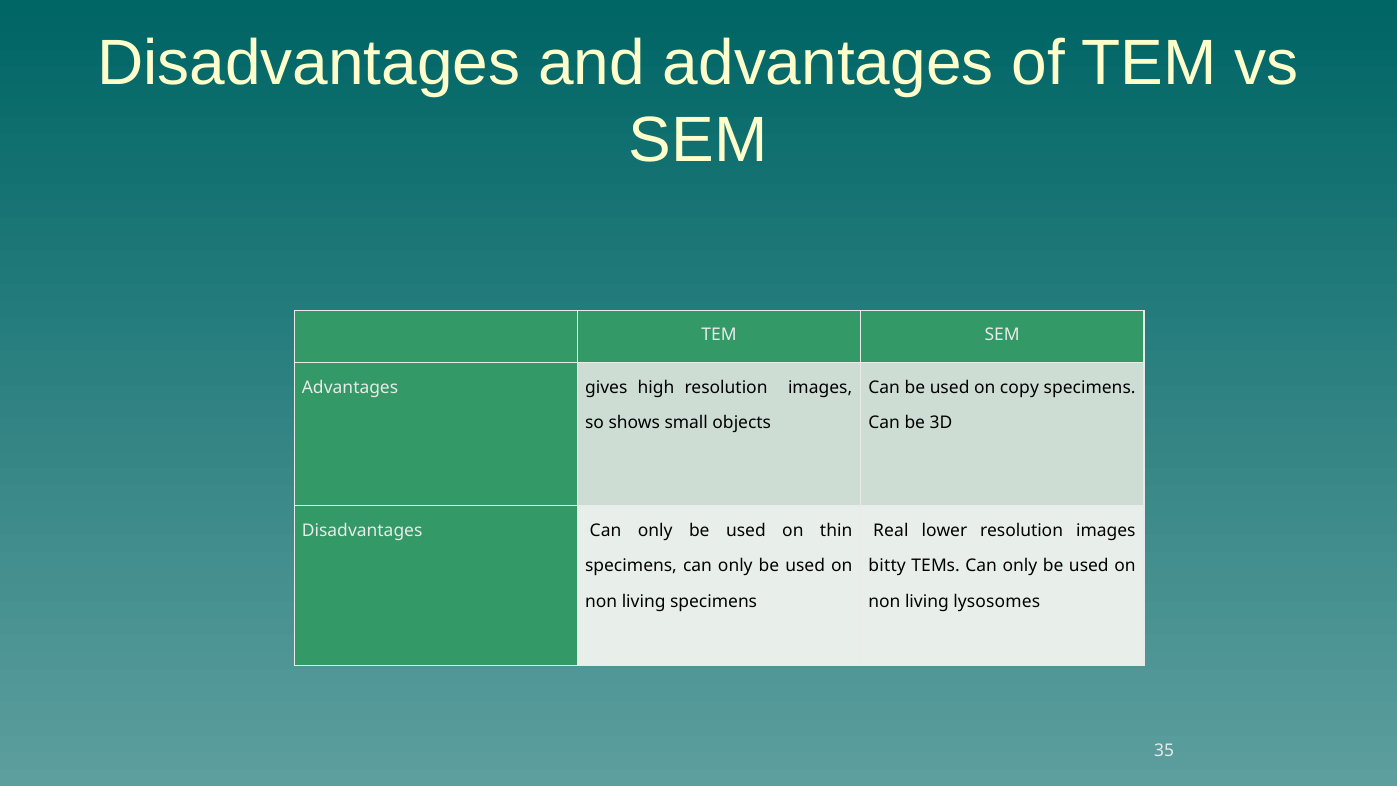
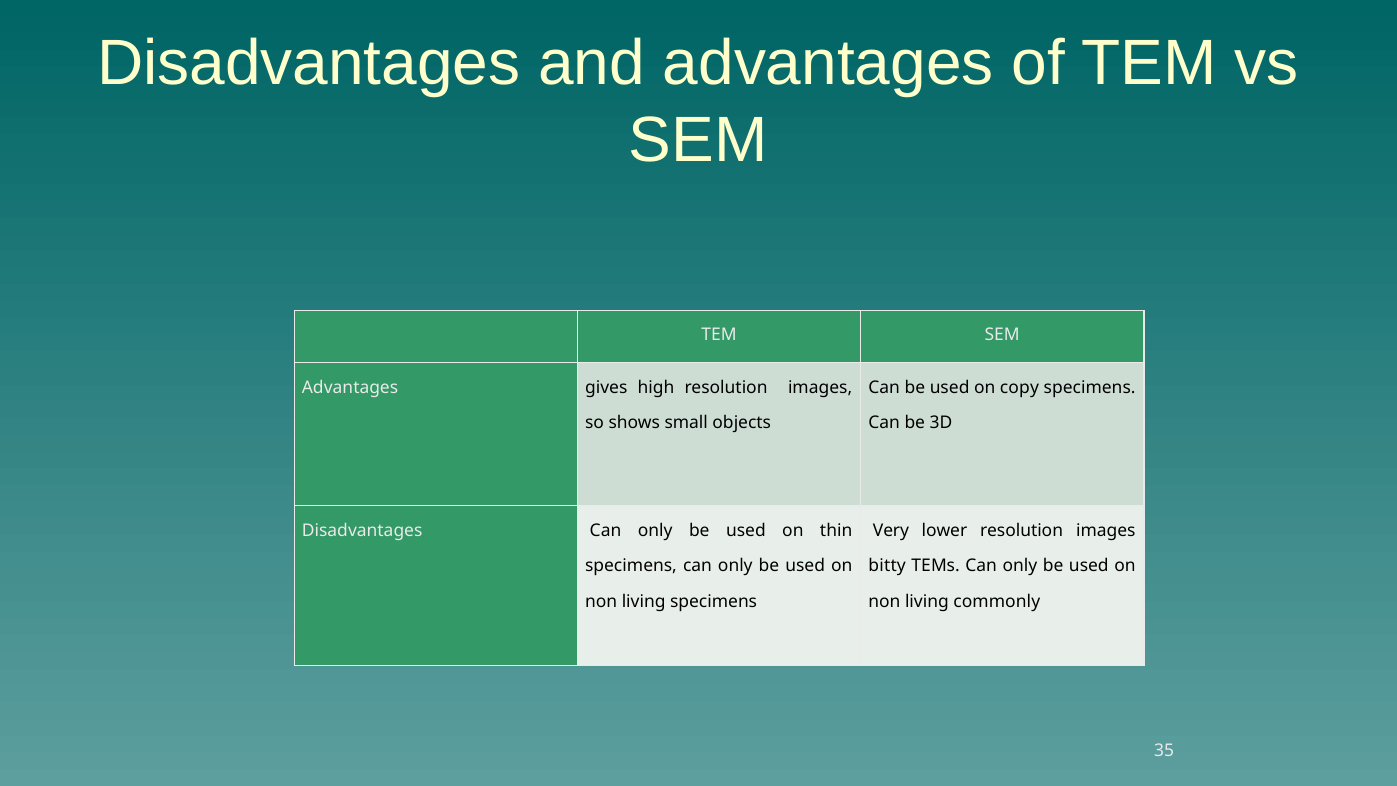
Real: Real -> Very (891, 530)
lysosomes: lysosomes -> commonly (997, 602)
